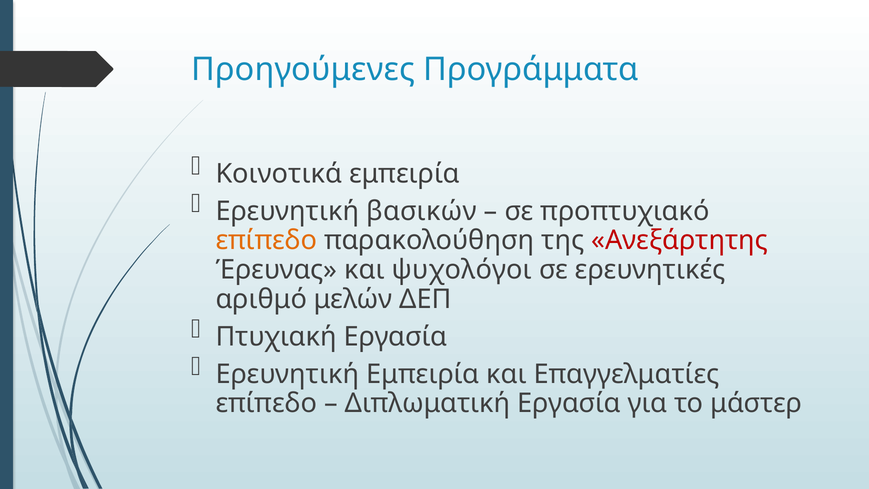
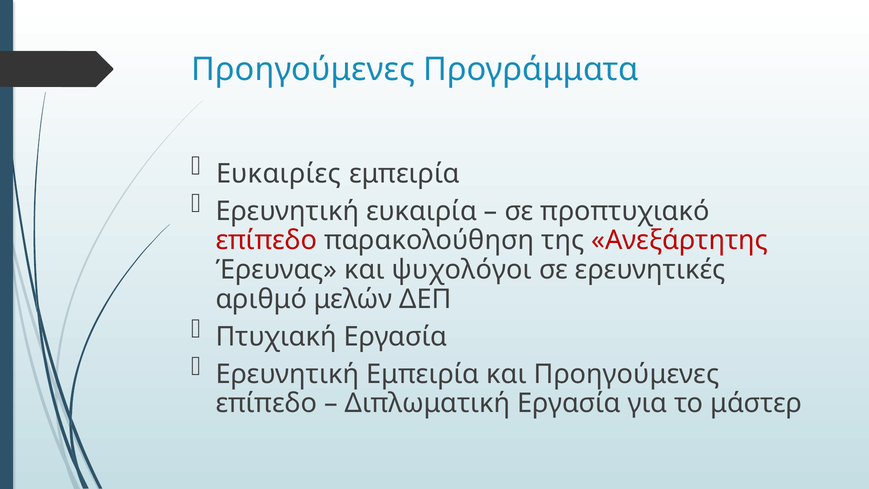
Κοινοτικά: Κοινοτικά -> Ευκαιρίες (279, 174)
βασικών: βασικών -> ευκαιρία (422, 211)
επίπεδο colour: orange -> red (266, 240)
και Επαγγελματίες: Επαγγελματίες -> Προηγούμενες (627, 374)
